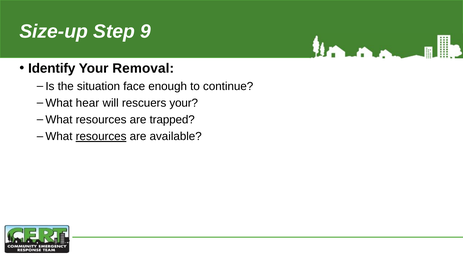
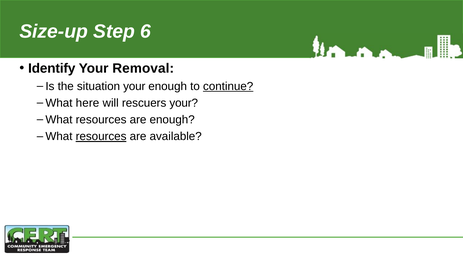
9: 9 -> 6 (146, 31)
situation face: face -> your (134, 86)
continue underline: none -> present (228, 86)
hear: hear -> here (88, 103)
are trapped: trapped -> enough (172, 120)
